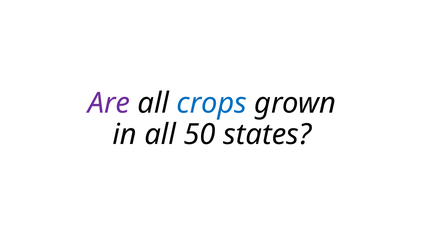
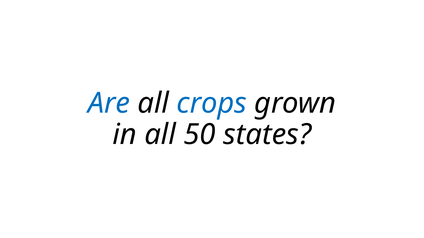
Are colour: purple -> blue (109, 103)
